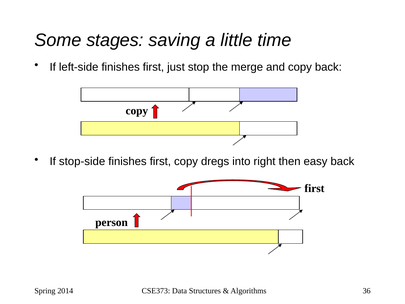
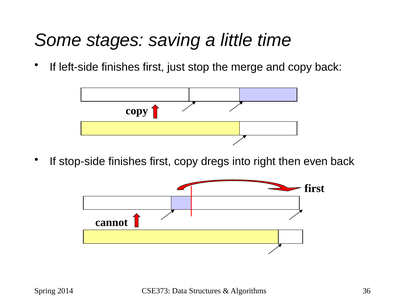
easy: easy -> even (316, 161)
person: person -> cannot (112, 222)
